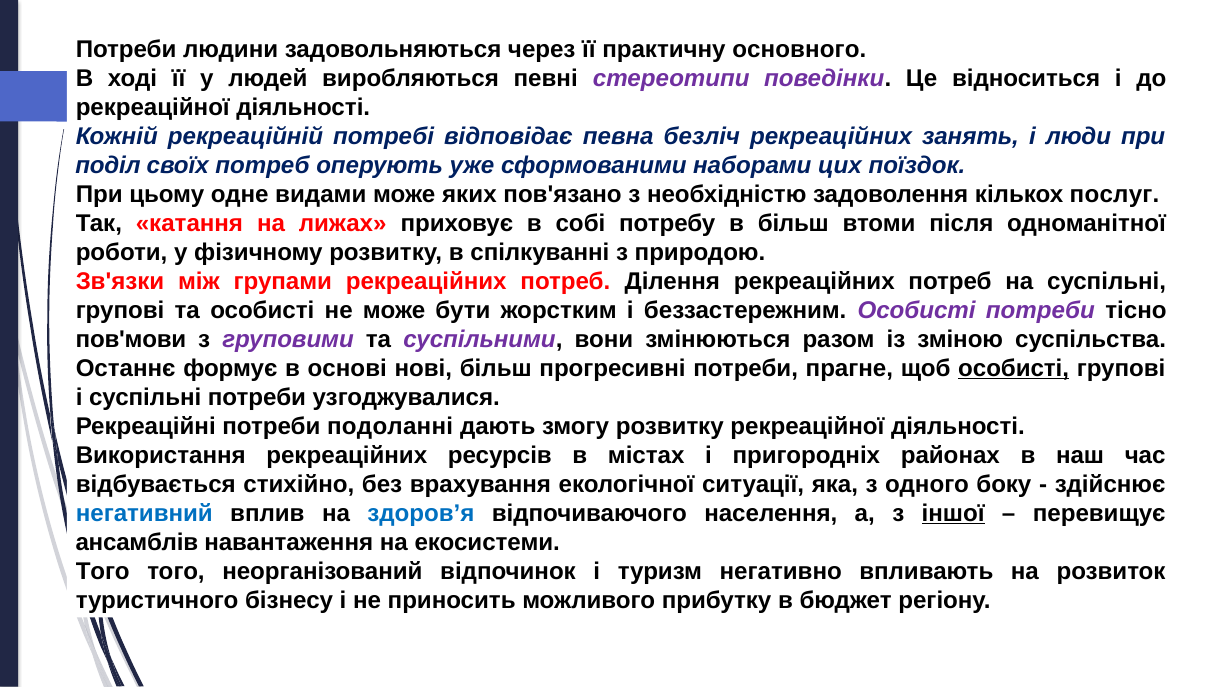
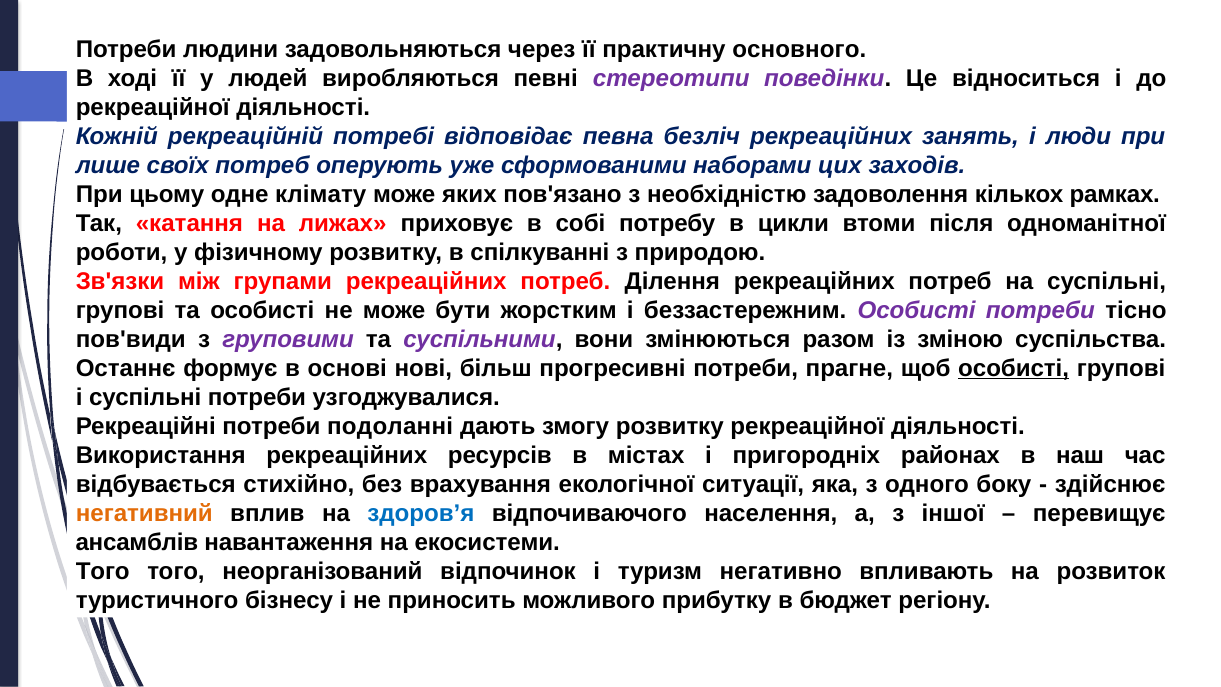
поділ: поділ -> лише (108, 165)
поїздок: поїздок -> заходів (917, 165)
видами: видами -> клімату (321, 194)
послуг: послуг -> рамках (1115, 194)
в більш: більш -> цикли (793, 223)
пов'мови: пов'мови -> пов'види (131, 339)
негативний colour: blue -> orange (144, 513)
іншої underline: present -> none (953, 513)
